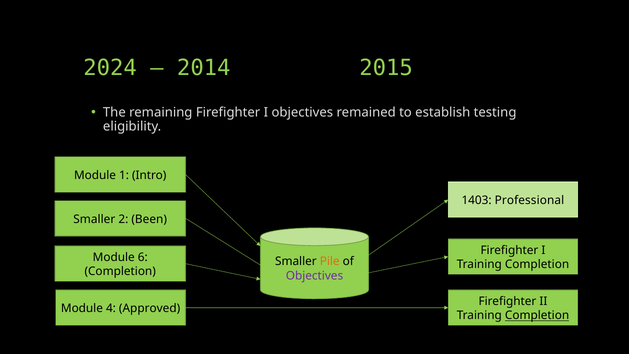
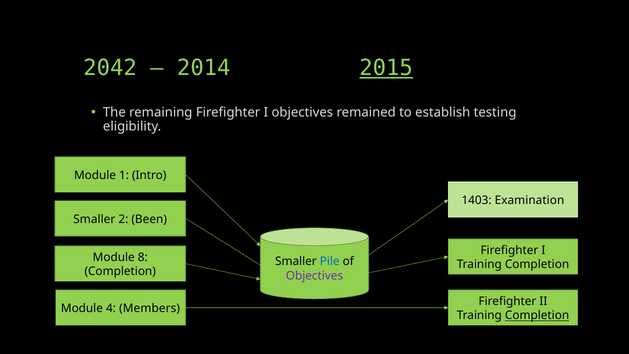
2024: 2024 -> 2042 (110, 68)
2015 underline: none -> present (386, 68)
Professional: Professional -> Examination (529, 200)
6: 6 -> 8 (143, 257)
Pile colour: orange -> blue (330, 261)
Approved: Approved -> Members (150, 308)
